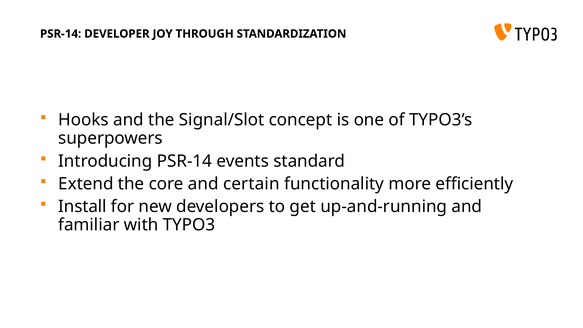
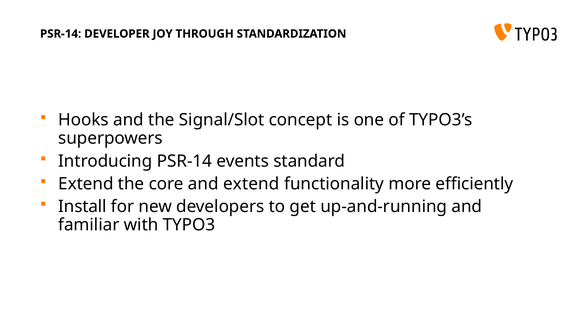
and certain: certain -> extend (251, 184)
